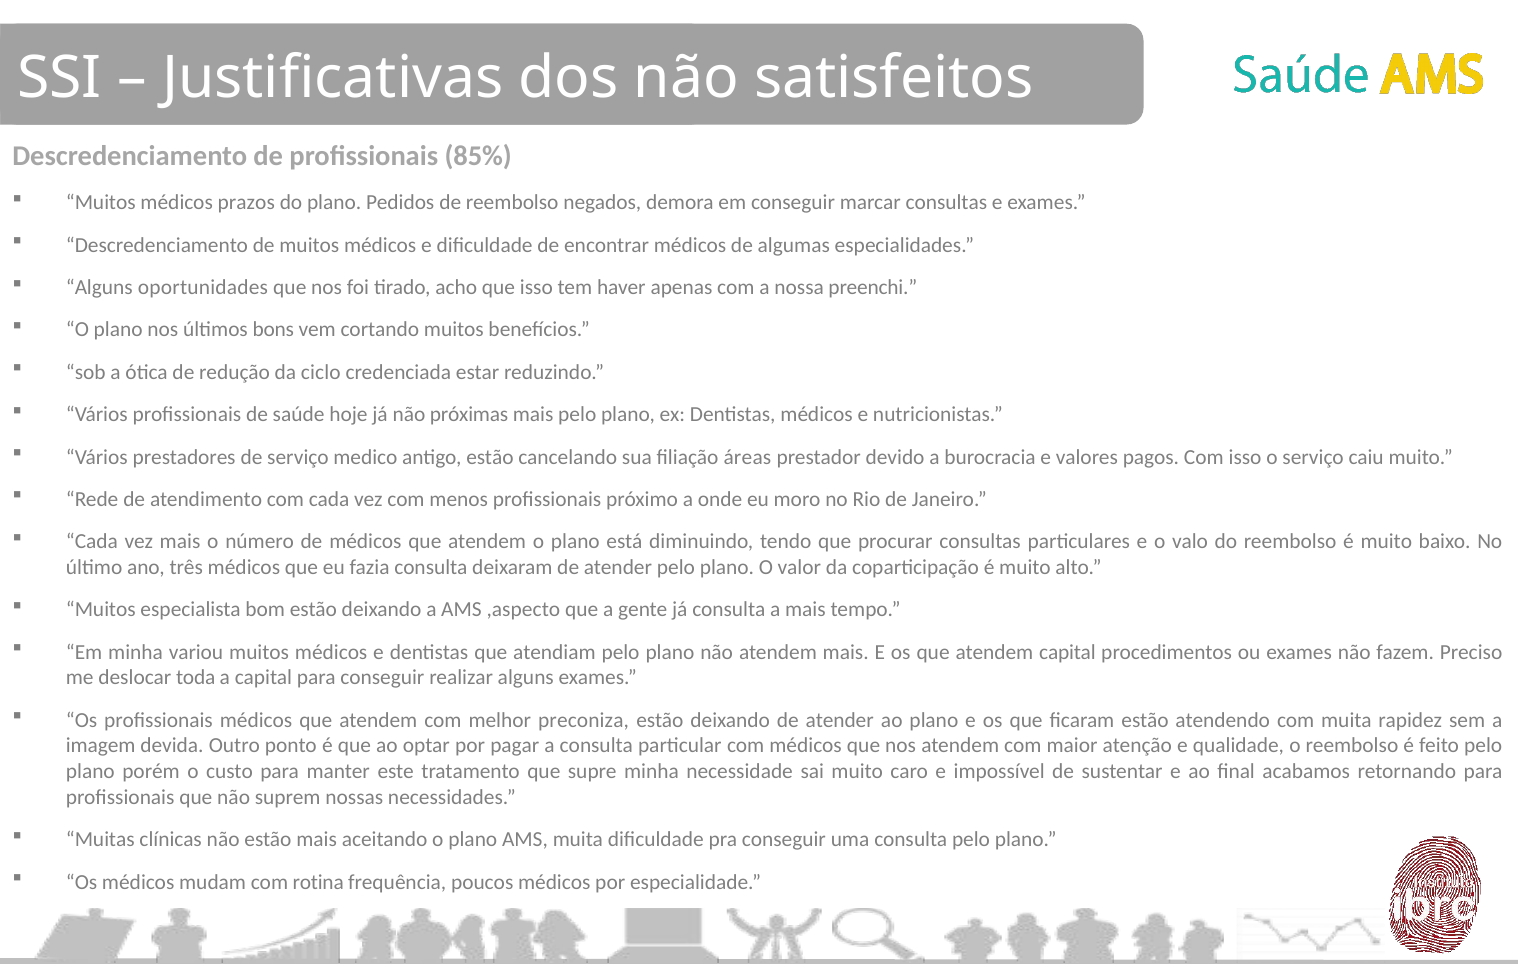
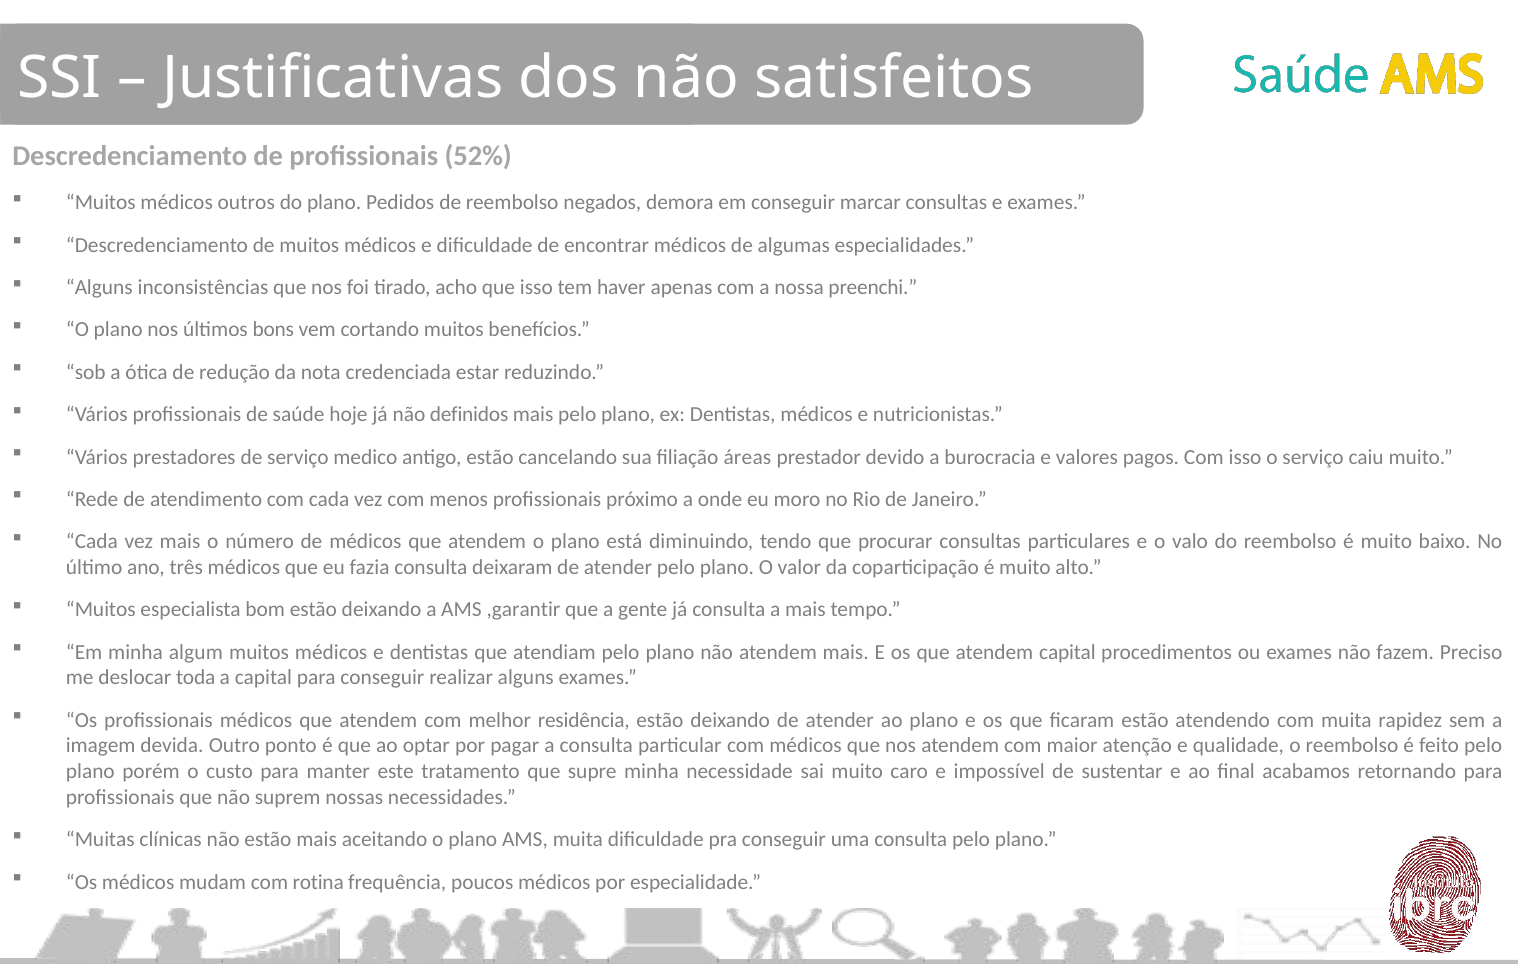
85%: 85% -> 52% (478, 156)
prazos: prazos -> outros (246, 203)
oportunidades: oportunidades -> inconsistências (203, 287)
ciclo: ciclo -> nota (321, 372)
próximas: próximas -> definidos (469, 415)
,aspecto: ,aspecto -> ,garantir (523, 610)
variou: variou -> algum (196, 652)
preconiza: preconiza -> residência (584, 720)
